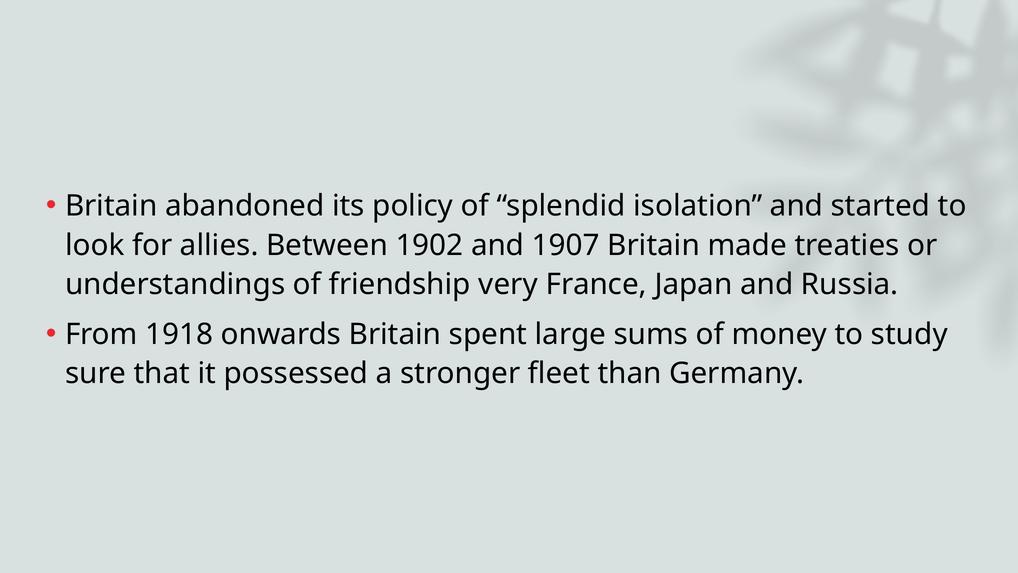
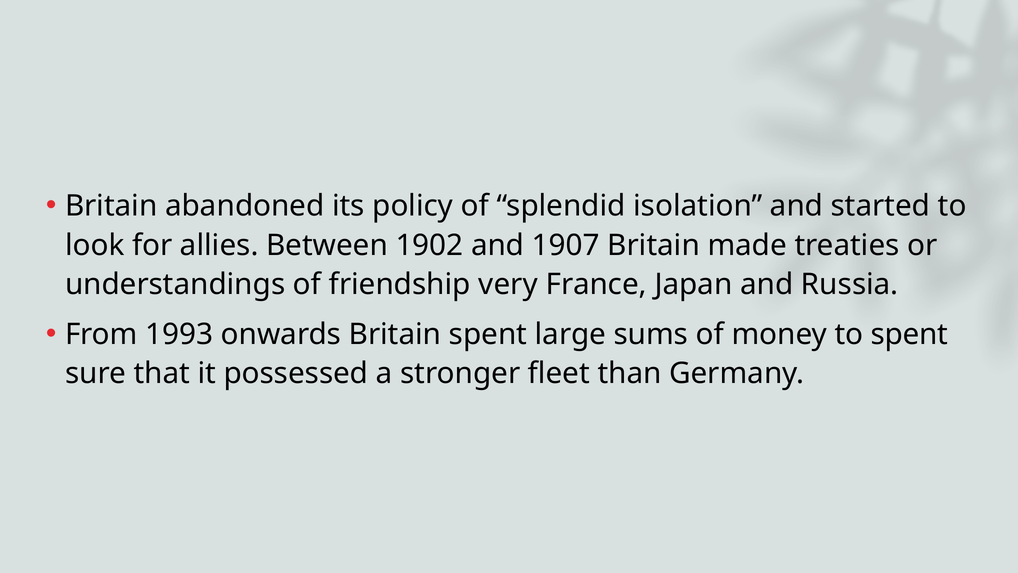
1918: 1918 -> 1993 (179, 334)
to study: study -> spent (909, 334)
